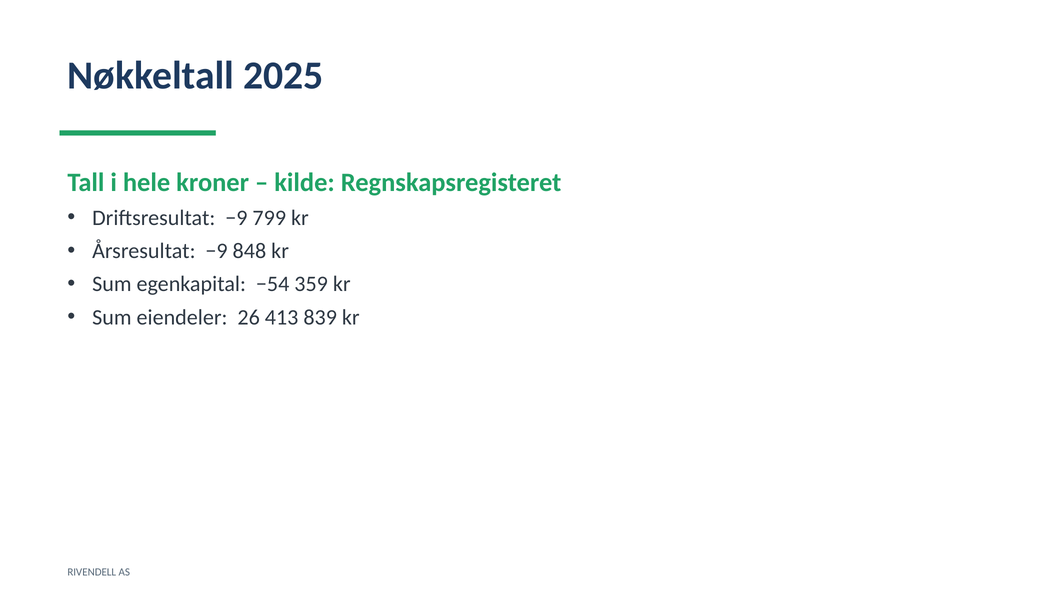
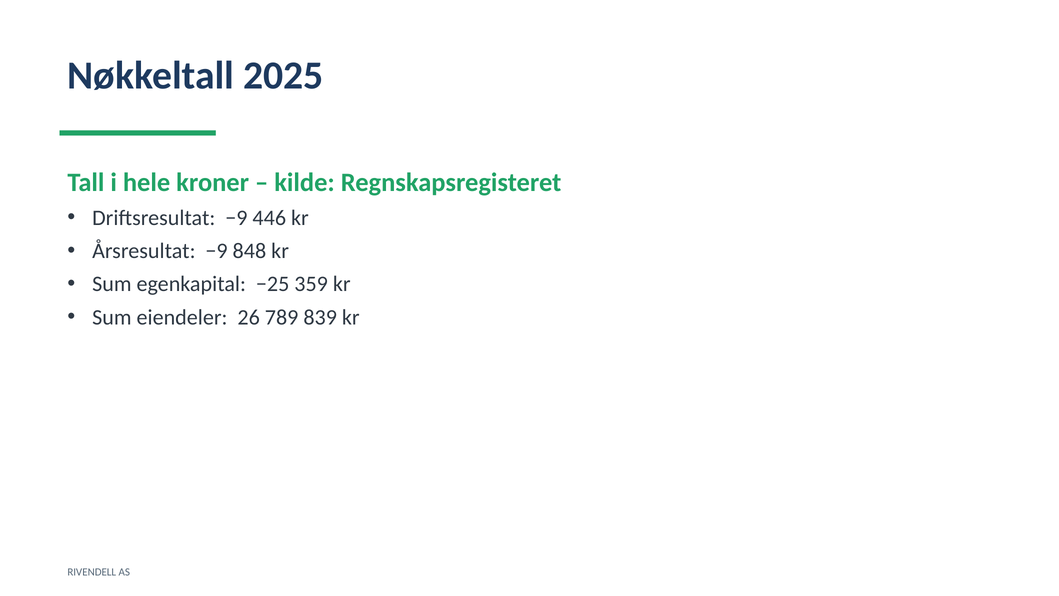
799: 799 -> 446 (269, 218)
−54: −54 -> −25 (273, 284)
413: 413 -> 789 (282, 317)
